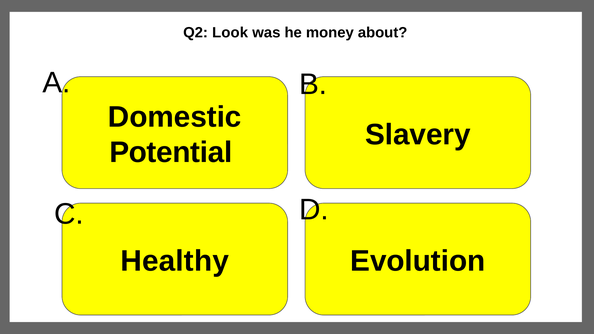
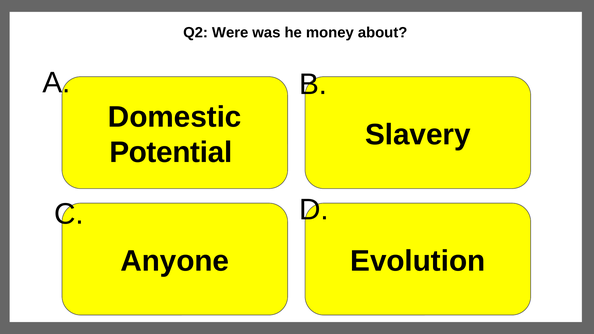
Look: Look -> Were (230, 33)
Healthy: Healthy -> Anyone (175, 261)
